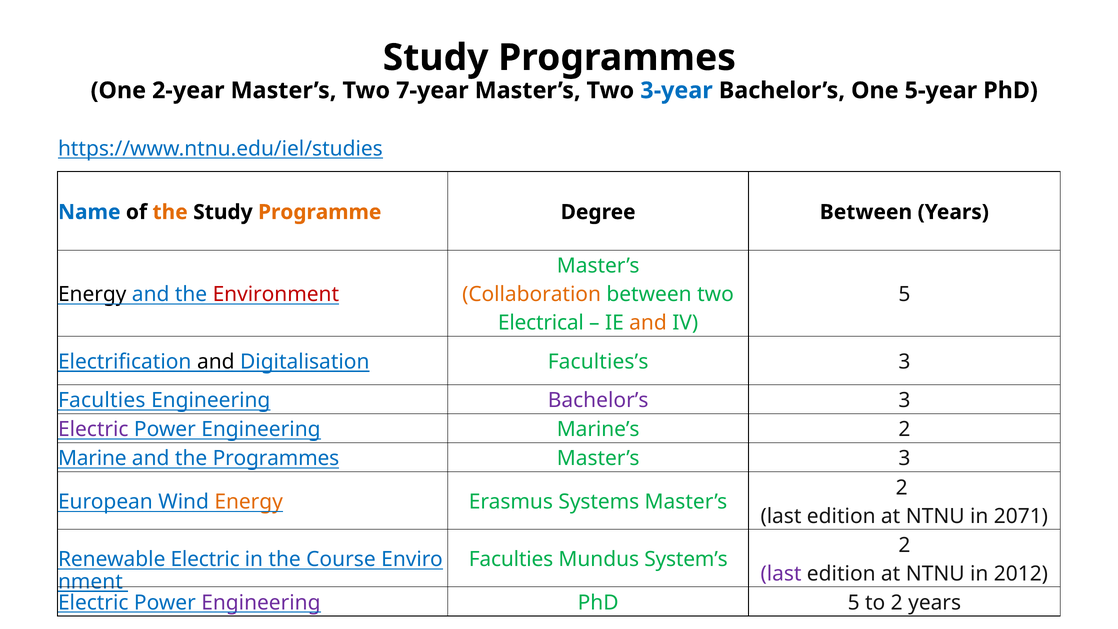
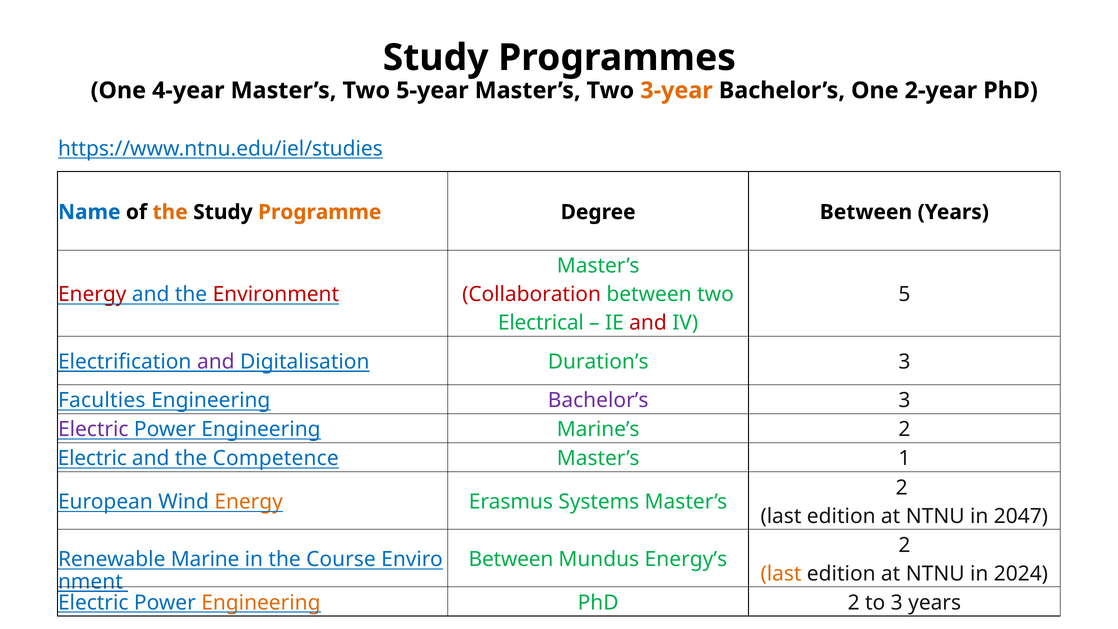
2-year: 2-year -> 4-year (188, 90)
7-year: 7-year -> 5-year (432, 90)
3-year colour: blue -> orange (676, 90)
5-year: 5-year -> 2-year (941, 90)
Energy colour: black -> red (92, 294)
Collaboration colour: orange -> red (532, 294)
and colour: orange -> red (648, 323)
and colour: black -> purple (216, 362)
Faculties’s: Faculties’s -> Duration’s (598, 362)
Marine: Marine -> Electric (92, 458)
the Programmes: Programmes -> Competence (276, 458)
Master’s 3: 3 -> 1 (904, 458)
2071: 2071 -> 2047 (1021, 516)
Renewable Electric: Electric -> Marine (205, 559)
Faculties: Faculties -> Between (511, 559)
System’s: System’s -> Energy’s (686, 559)
last colour: purple -> orange (781, 574)
2012: 2012 -> 2024 (1021, 574)
Engineering colour: purple -> orange (261, 603)
PhD 5: 5 -> 2 (854, 603)
to 2: 2 -> 3 (897, 603)
